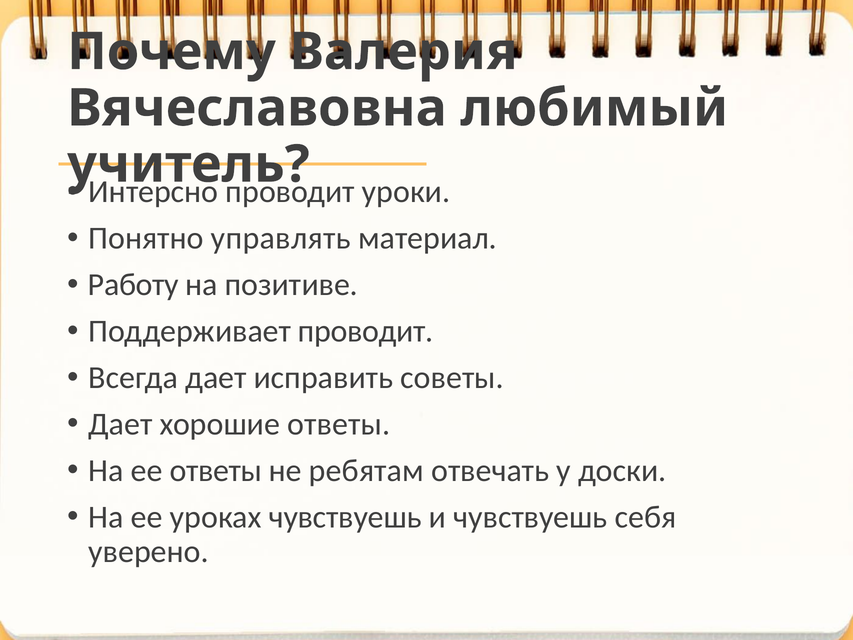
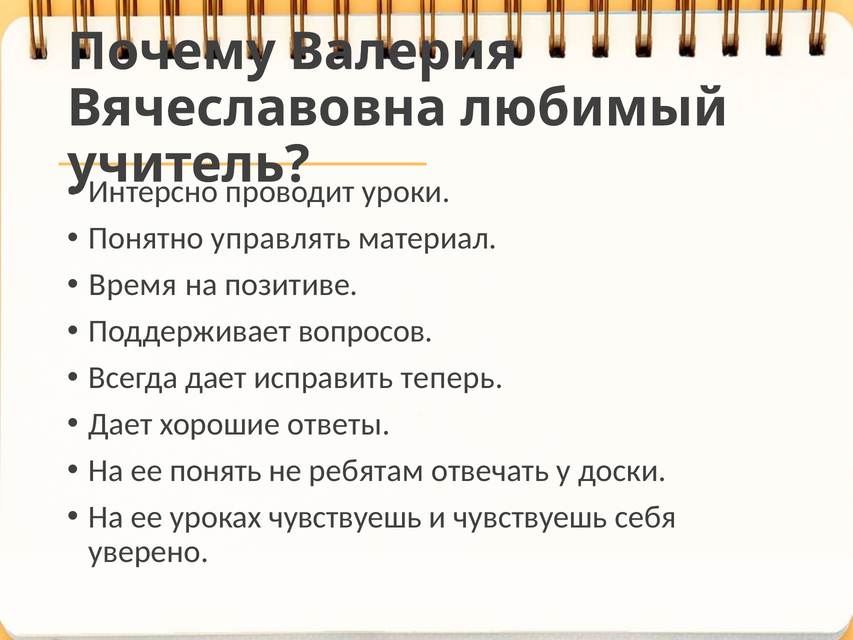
Работу: Работу -> Время (133, 285)
Поддерживает проводит: проводит -> вопросов (366, 331)
советы: советы -> теперь (452, 377)
ее ответы: ответы -> понять (216, 470)
